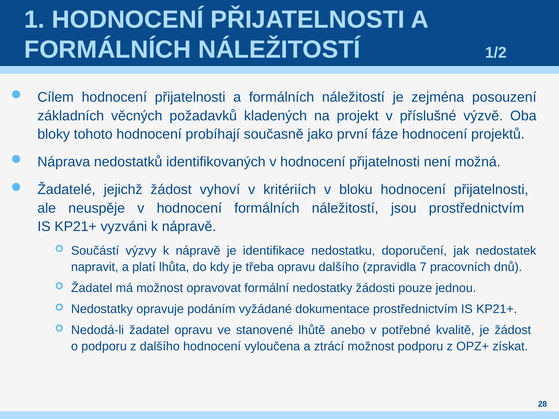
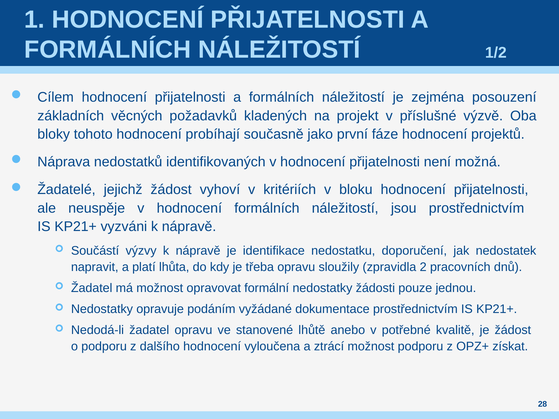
opravu dalšího: dalšího -> sloužily (339, 267)
7: 7 -> 2 (423, 267)
